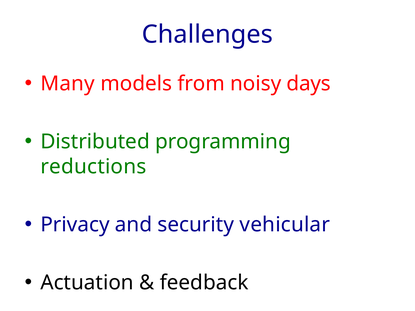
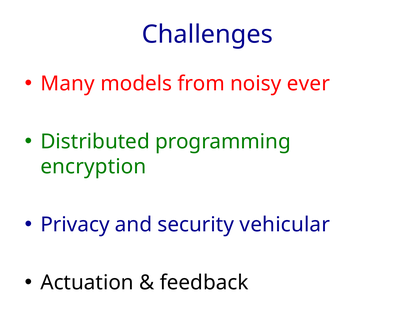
days: days -> ever (308, 84)
reductions: reductions -> encryption (93, 167)
